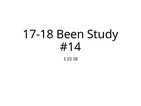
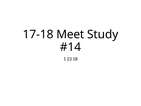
Been: Been -> Meet (70, 34)
